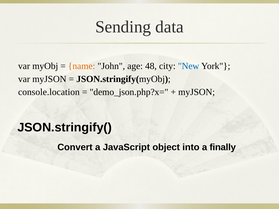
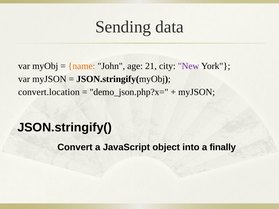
48: 48 -> 21 (151, 66)
New colour: blue -> purple (189, 66)
console.location: console.location -> convert.location (49, 92)
